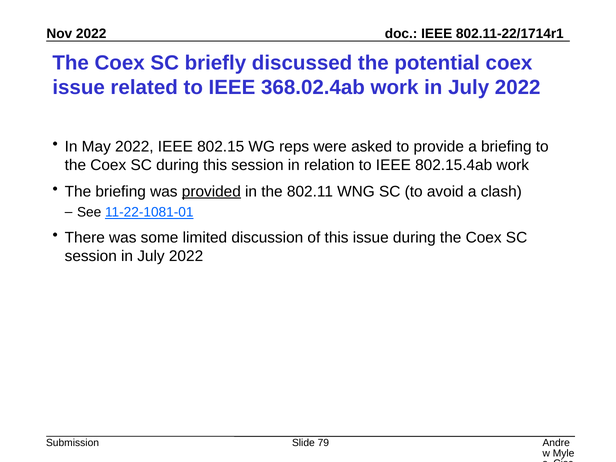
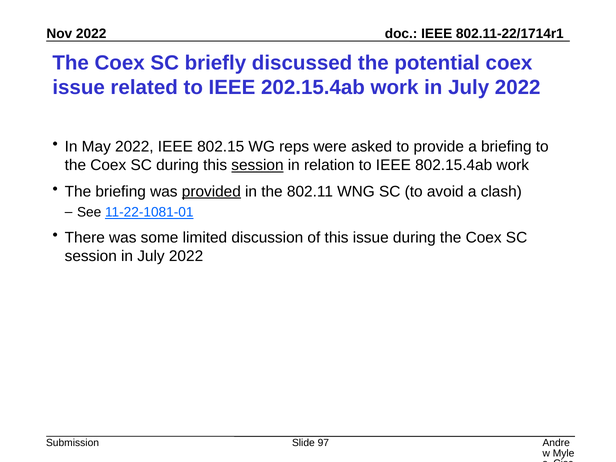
368.02.4ab: 368.02.4ab -> 202.15.4ab (313, 88)
session underline: none -> present (257, 165)
79: 79 -> 97 (323, 443)
